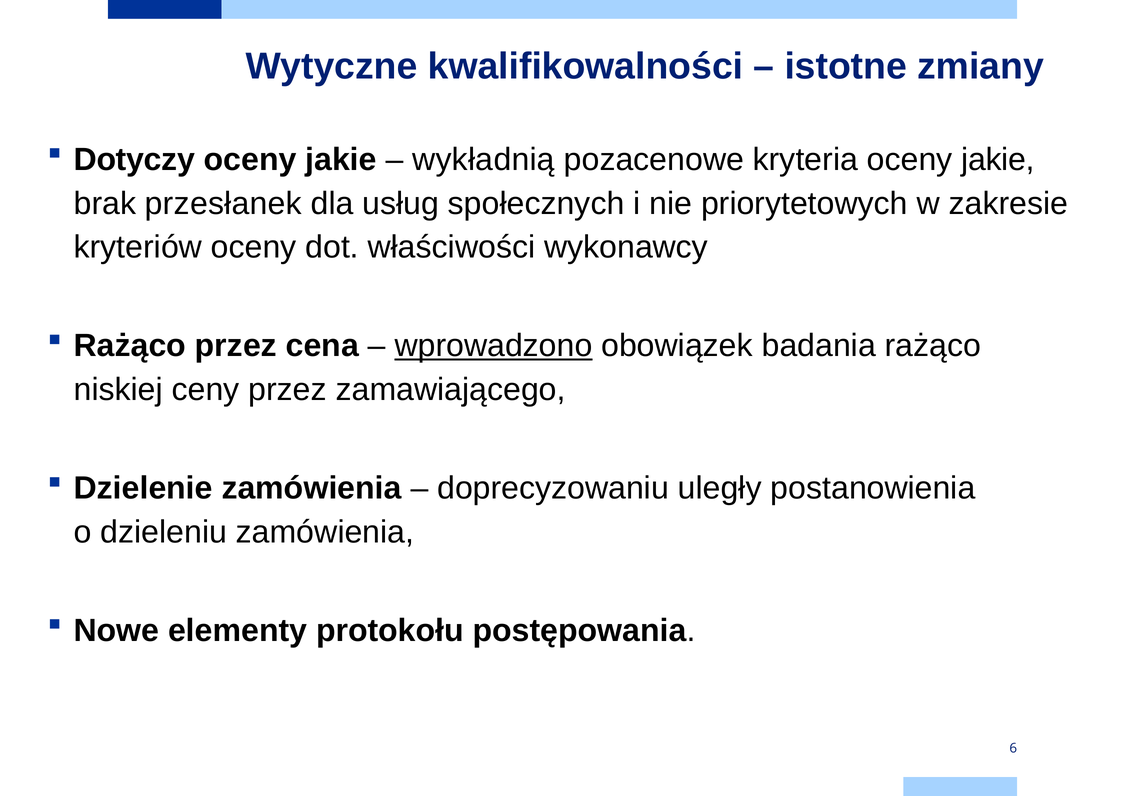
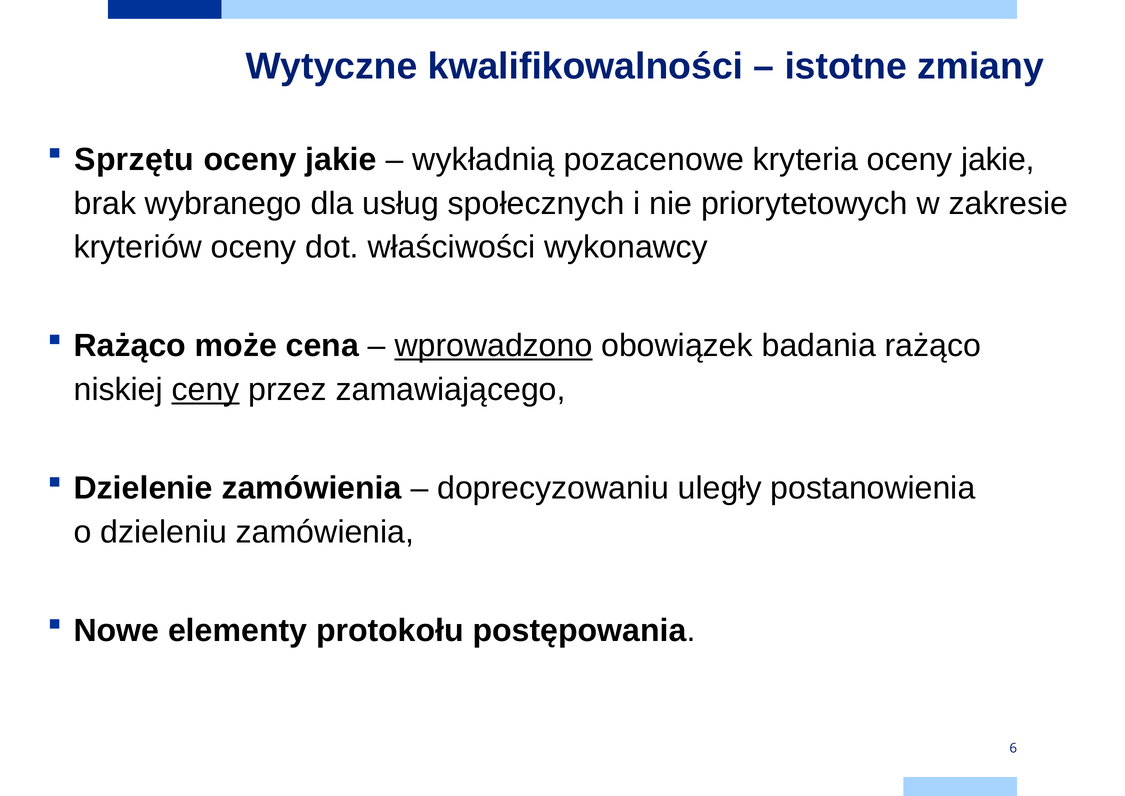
Dotyczy: Dotyczy -> Sprzętu (134, 159)
przesłanek: przesłanek -> wybranego (223, 203)
Rażąco przez: przez -> może (236, 346)
ceny underline: none -> present (206, 389)
